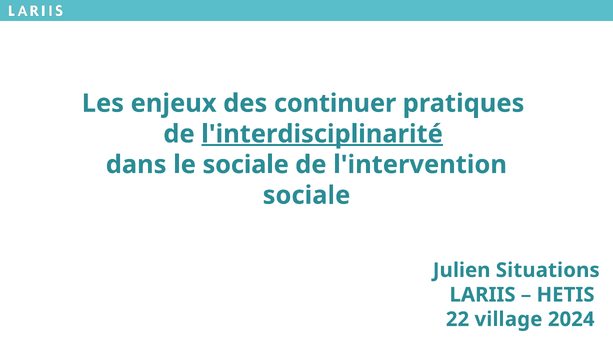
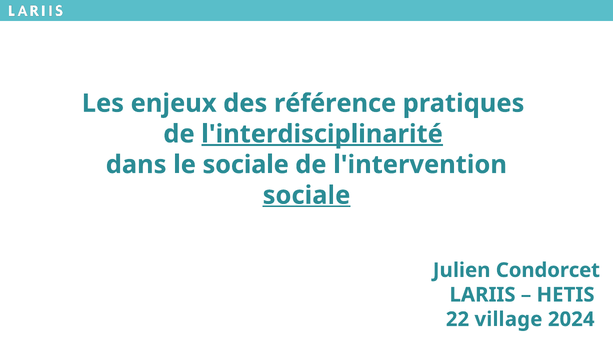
continuer: continuer -> référence (335, 103)
sociale underline: none -> present (307, 195)
Situations: Situations -> Condorcet (548, 270)
